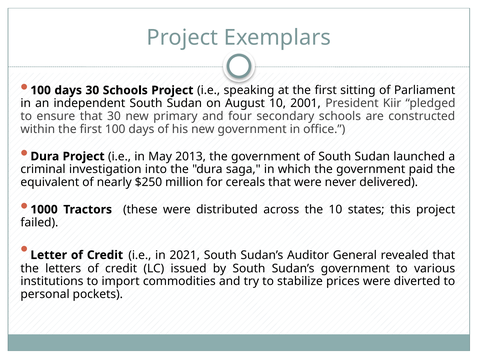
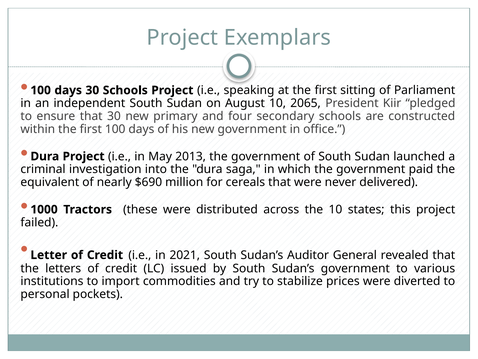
2001: 2001 -> 2065 (306, 103)
$250: $250 -> $690 (148, 182)
